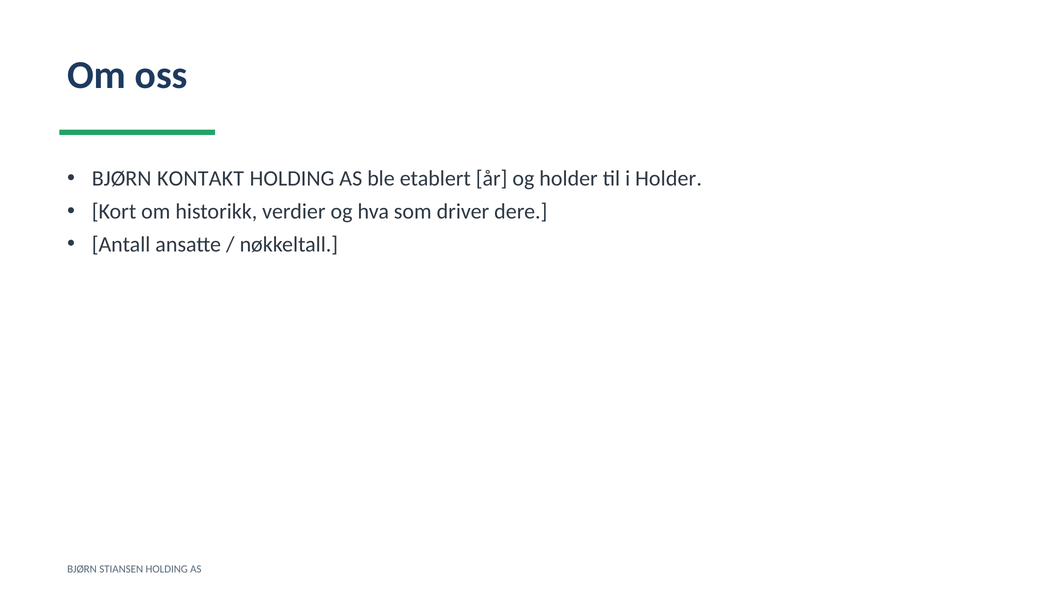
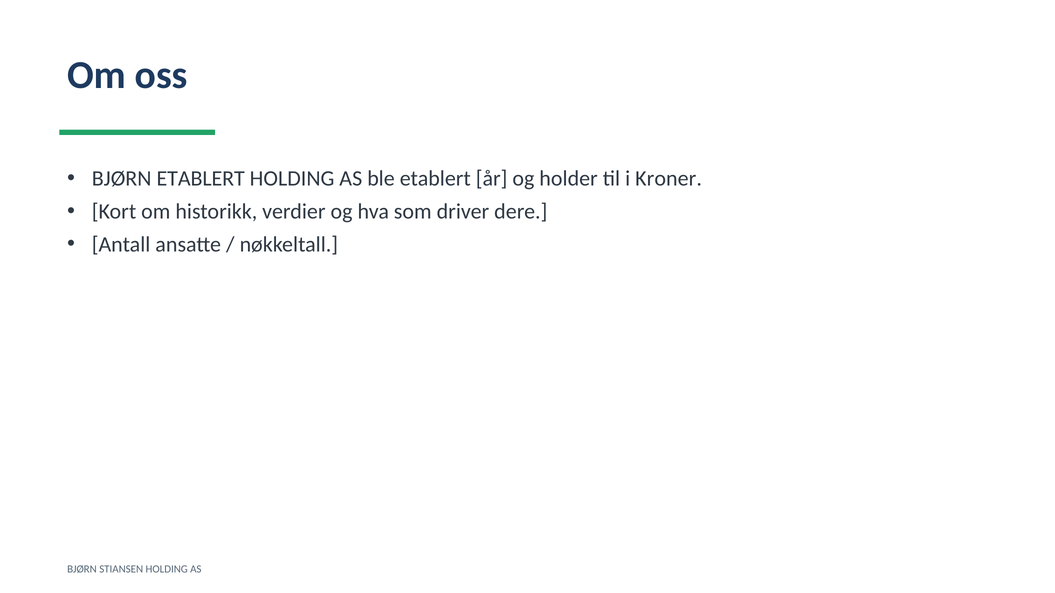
BJØRN KONTAKT: KONTAKT -> ETABLERT (201, 179)
i Holder: Holder -> Kroner (669, 179)
